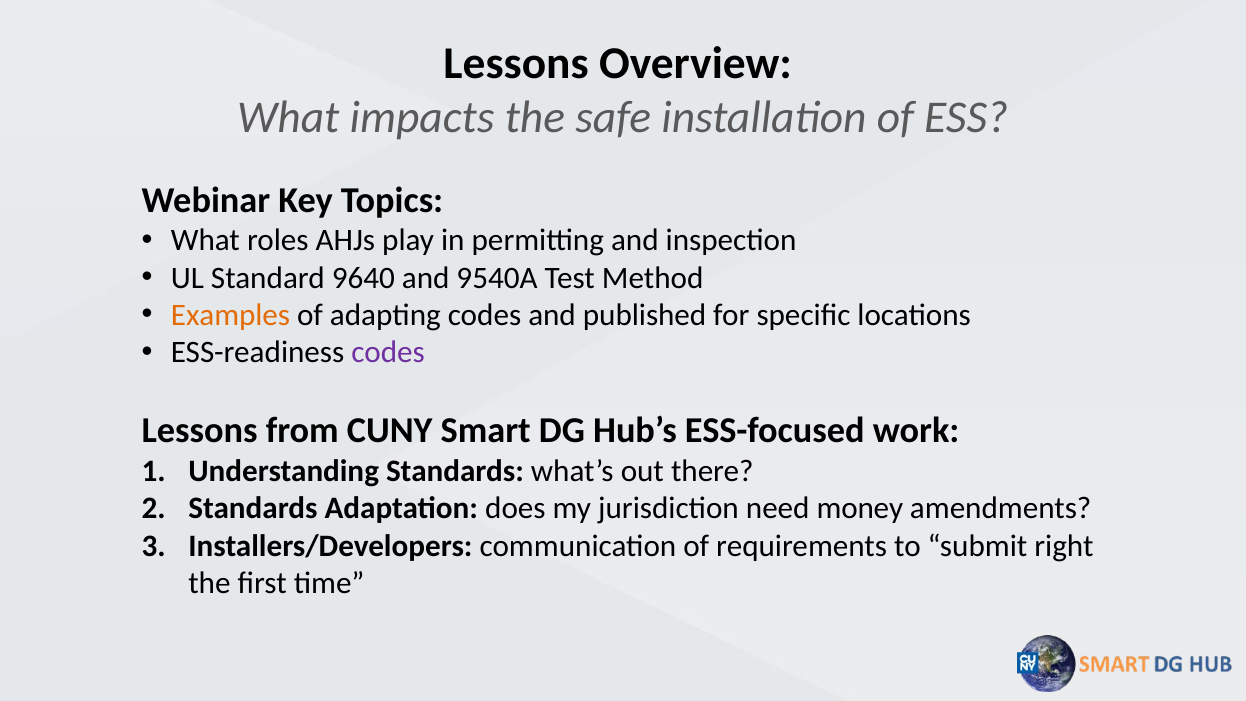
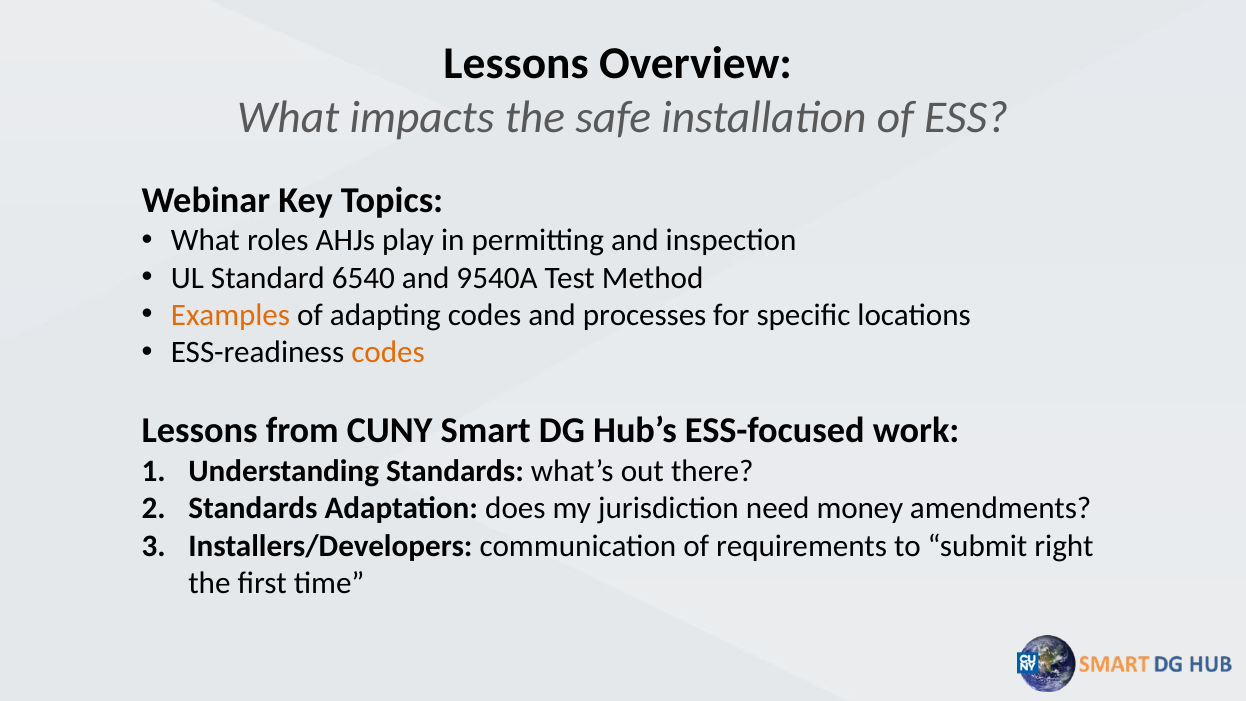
9640: 9640 -> 6540 (363, 278)
published: published -> processes (645, 315)
codes colour: purple -> orange (388, 353)
